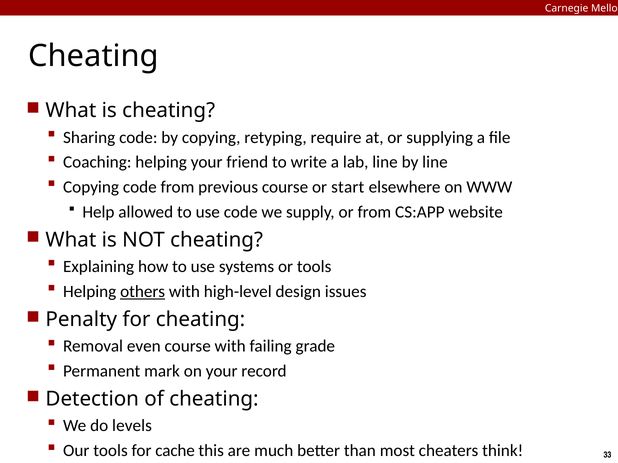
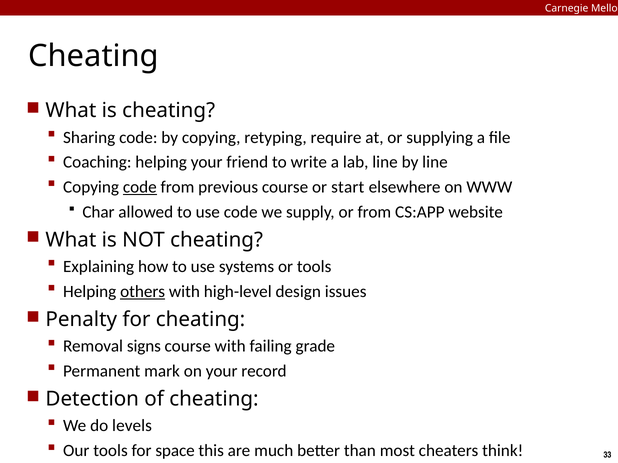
code underline: none -> present (140, 187)
Help: Help -> Char (98, 212)
even: even -> signs (144, 347)
cache: cache -> space (175, 451)
